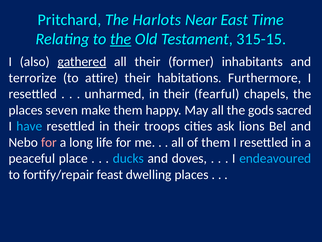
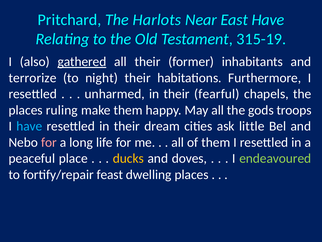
East Time: Time -> Have (268, 20)
the underline: present -> none (121, 39)
315-15: 315-15 -> 315-19 (261, 39)
attire: attire -> night (102, 78)
seven: seven -> ruling (62, 110)
sacred: sacred -> troops (294, 110)
troops: troops -> dream (162, 126)
lions: lions -> little (252, 126)
ducks colour: light blue -> yellow (128, 158)
endeavoured colour: light blue -> light green (275, 158)
